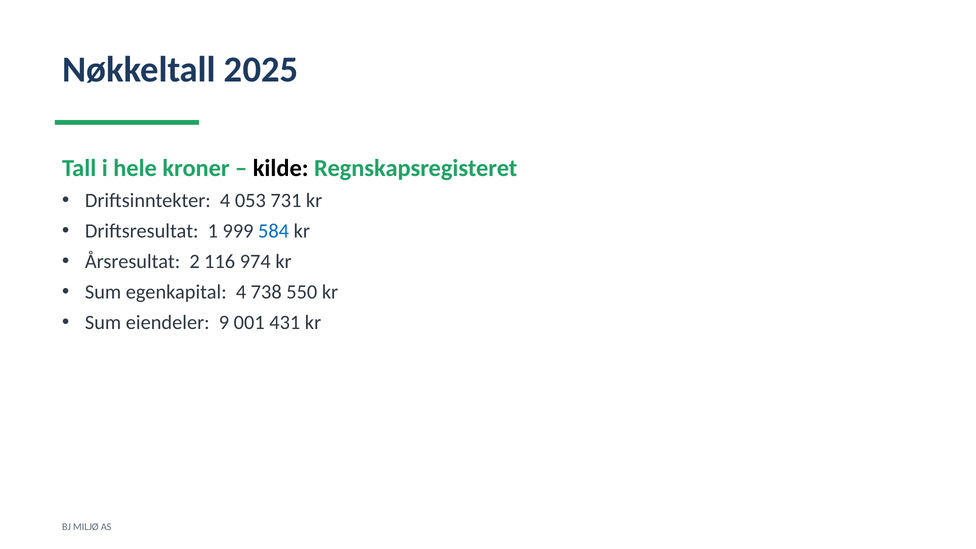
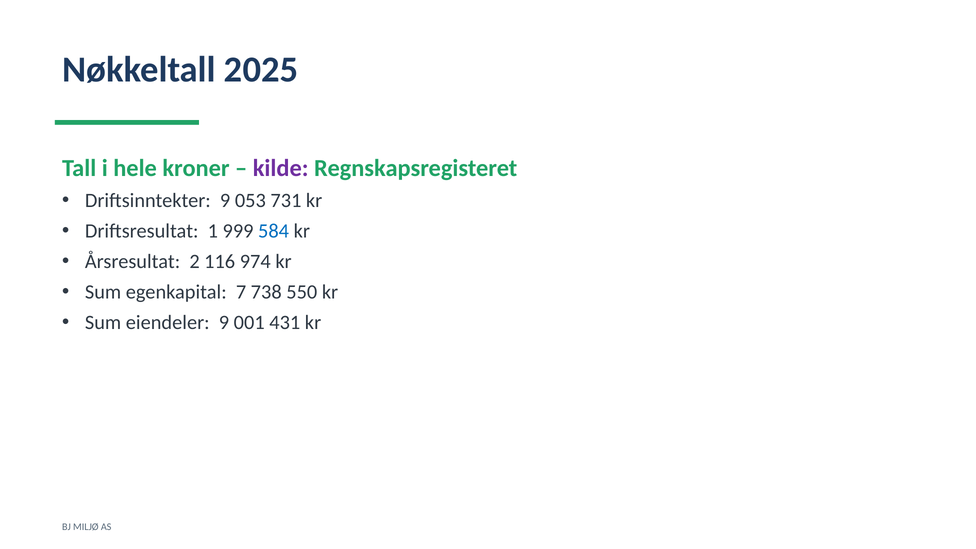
kilde colour: black -> purple (281, 168)
Driftsinntekter 4: 4 -> 9 (225, 201)
egenkapital 4: 4 -> 7 (241, 292)
